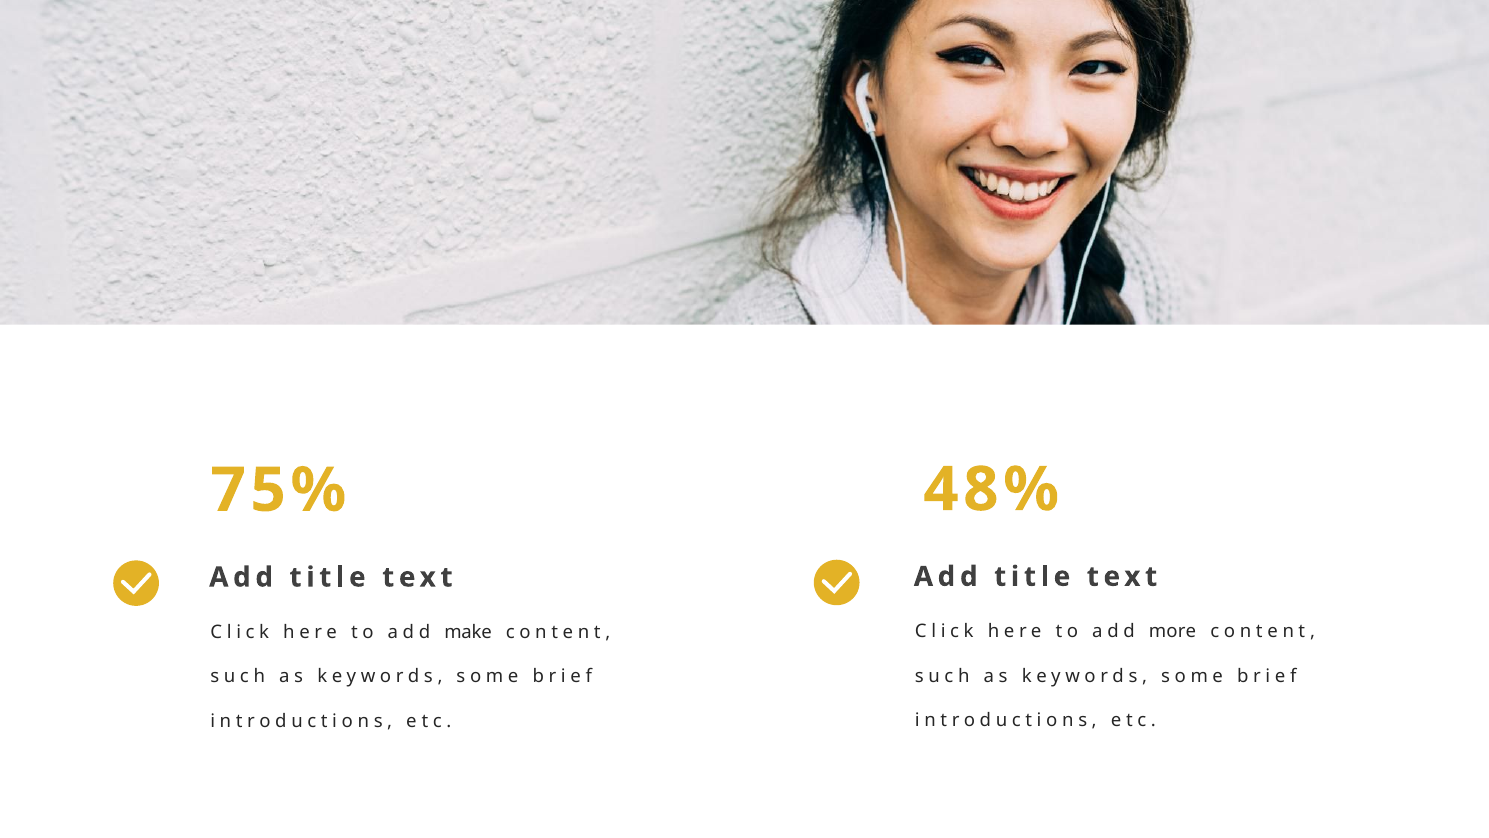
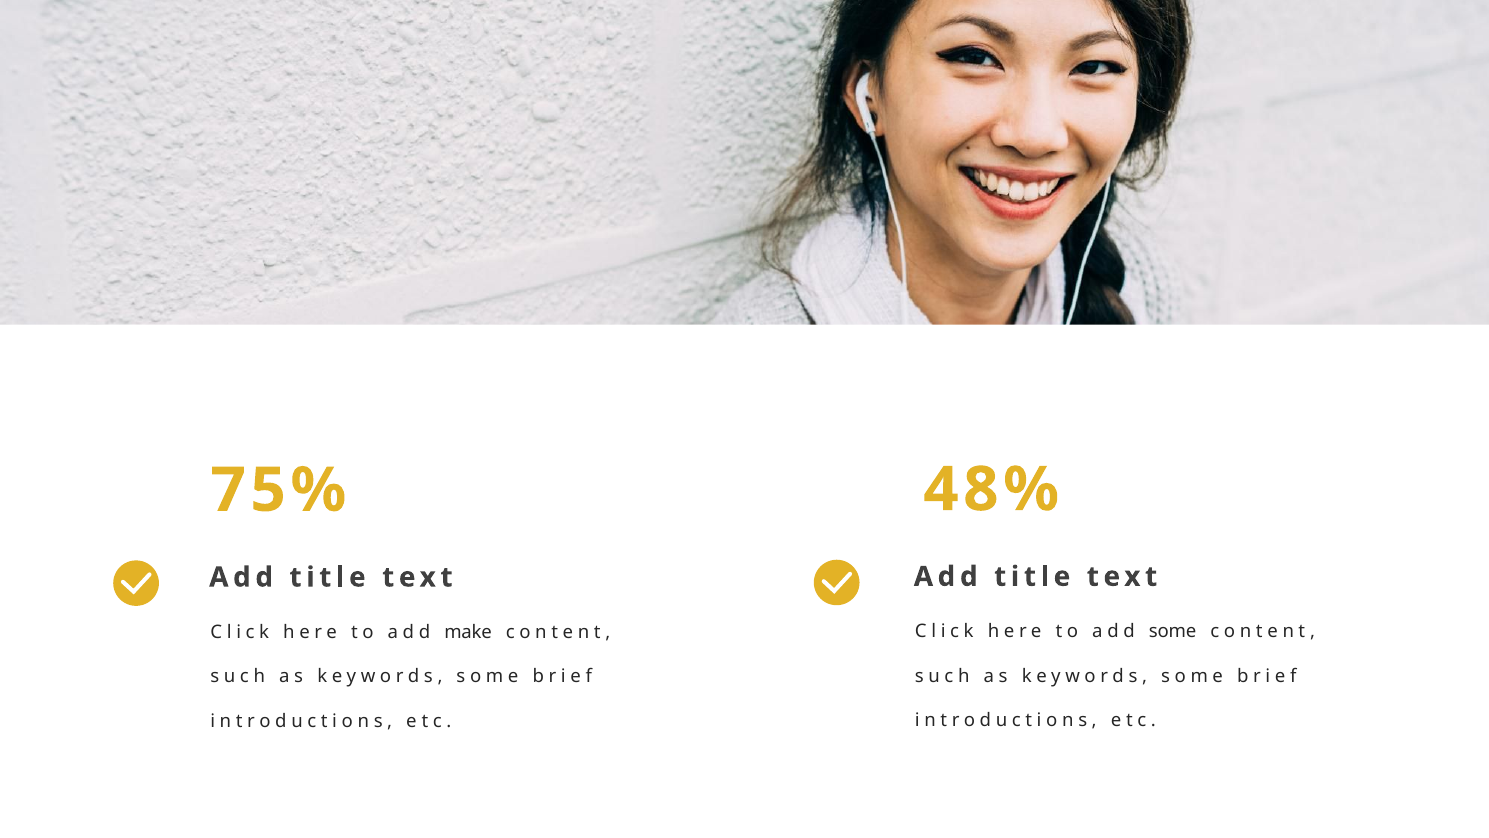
more: more -> some (1173, 631)
